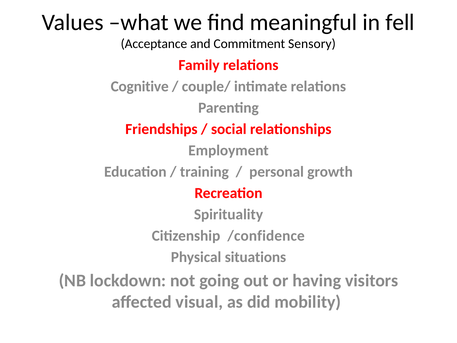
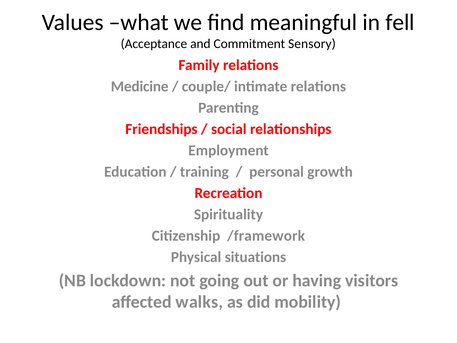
Cognitive: Cognitive -> Medicine (140, 86)
/confidence: /confidence -> /framework (266, 236)
visual: visual -> walks (199, 302)
